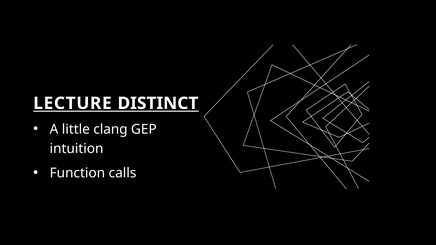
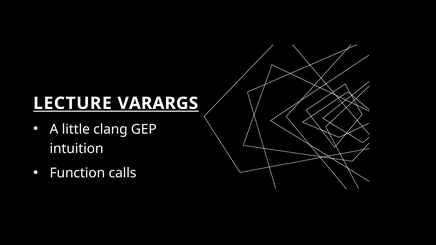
DISTINCT: DISTINCT -> VARARGS (158, 103)
